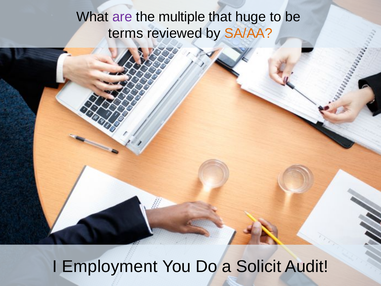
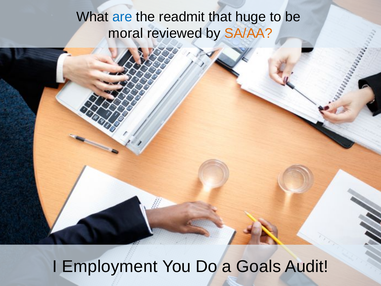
are colour: purple -> blue (122, 17)
multiple: multiple -> readmit (182, 17)
terms: terms -> moral (126, 33)
Solicit: Solicit -> Goals (259, 266)
